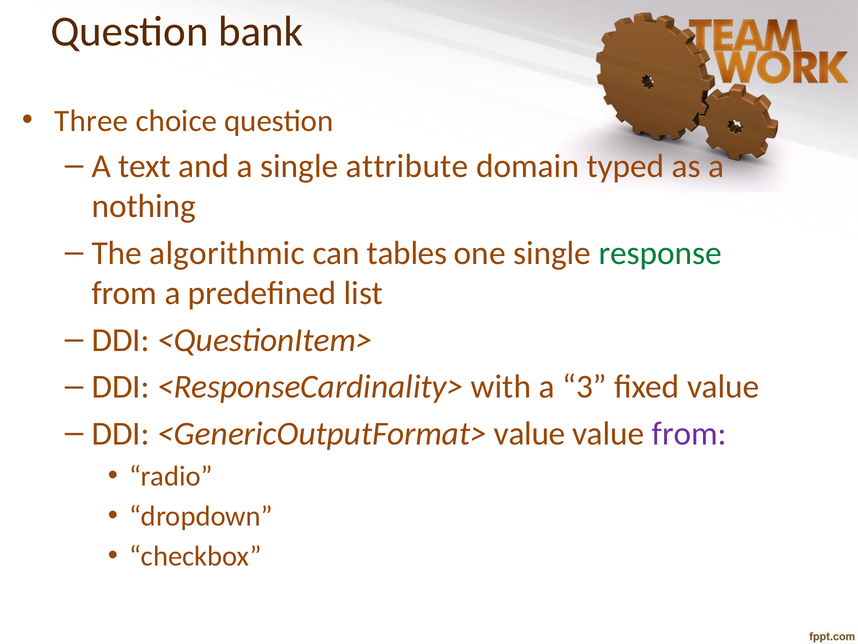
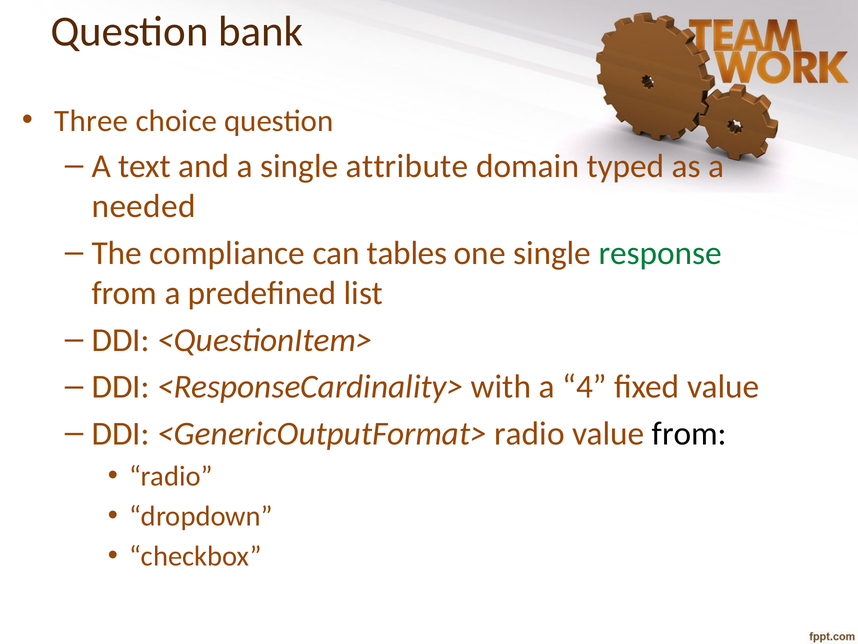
nothing: nothing -> needed (144, 206)
algorithmic: algorithmic -> compliance (227, 253)
3: 3 -> 4 (584, 387)
<GenericOutputFormat> value: value -> radio (529, 433)
from colour: purple -> black (689, 433)
